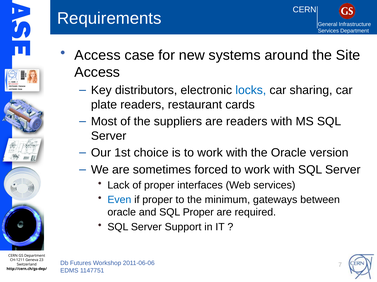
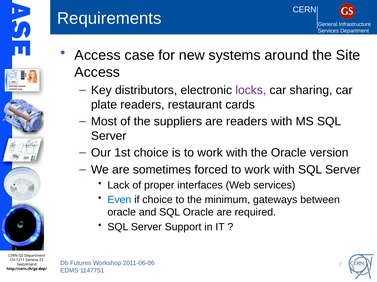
locks colour: blue -> purple (251, 90)
if proper: proper -> choice (158, 200)
SQL Proper: Proper -> Oracle (198, 213)
